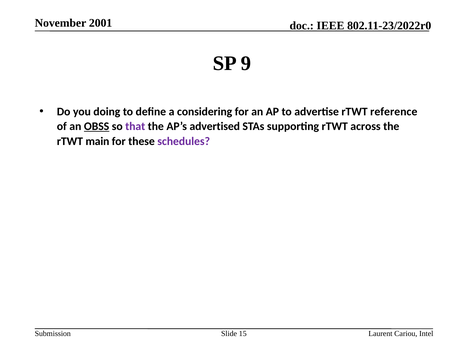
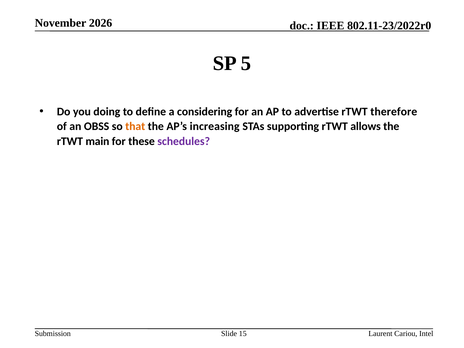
2001: 2001 -> 2026 (101, 23)
9: 9 -> 5 (246, 63)
reference: reference -> therefore (394, 112)
OBSS underline: present -> none (97, 126)
that colour: purple -> orange (135, 126)
advertised: advertised -> increasing (215, 126)
across: across -> allows (366, 126)
